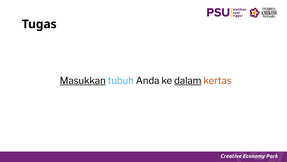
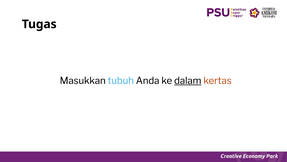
Masukkan underline: present -> none (83, 80)
